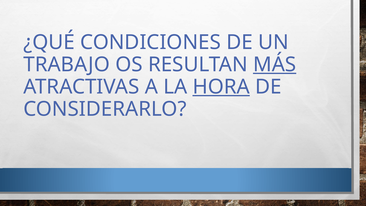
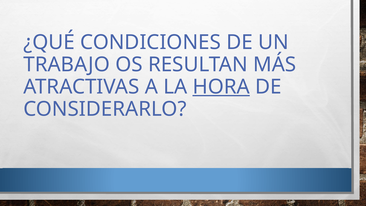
MÁS underline: present -> none (275, 64)
